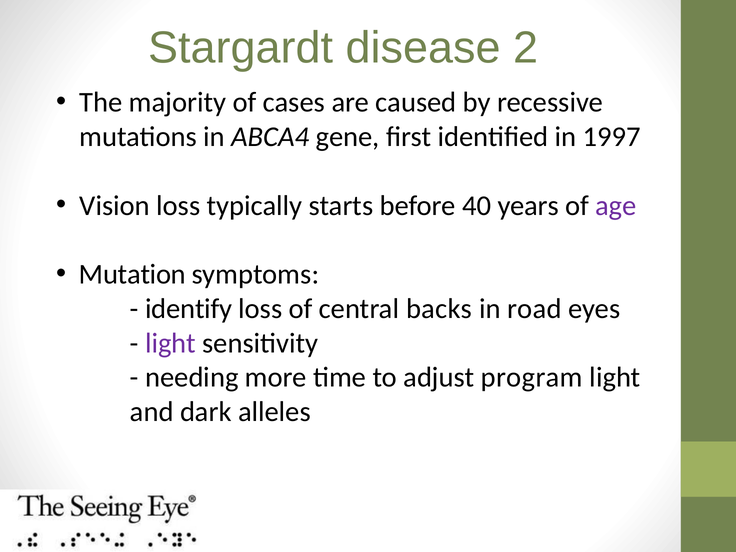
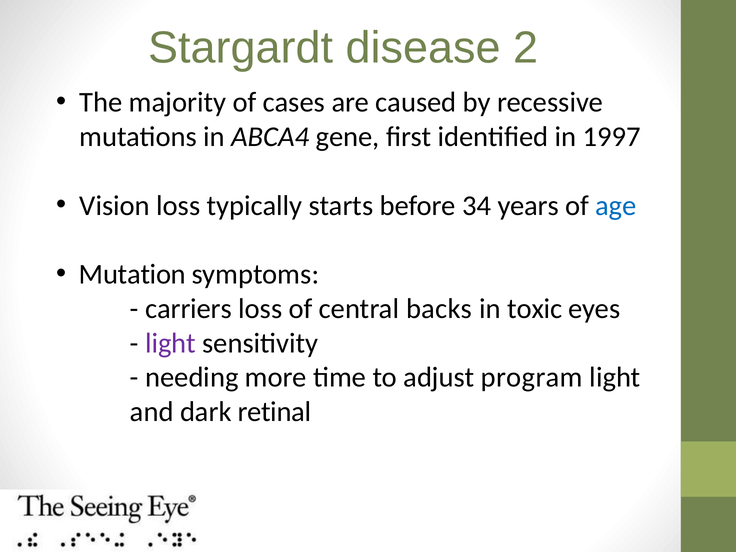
40: 40 -> 34 (477, 206)
age colour: purple -> blue (616, 206)
identify: identify -> carriers (189, 309)
road: road -> toxic (535, 309)
alleles: alleles -> retinal (275, 412)
